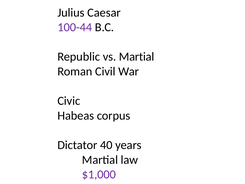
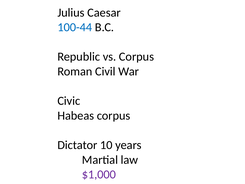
100-44 colour: purple -> blue (75, 27)
vs Martial: Martial -> Corpus (136, 57)
40: 40 -> 10 (106, 145)
